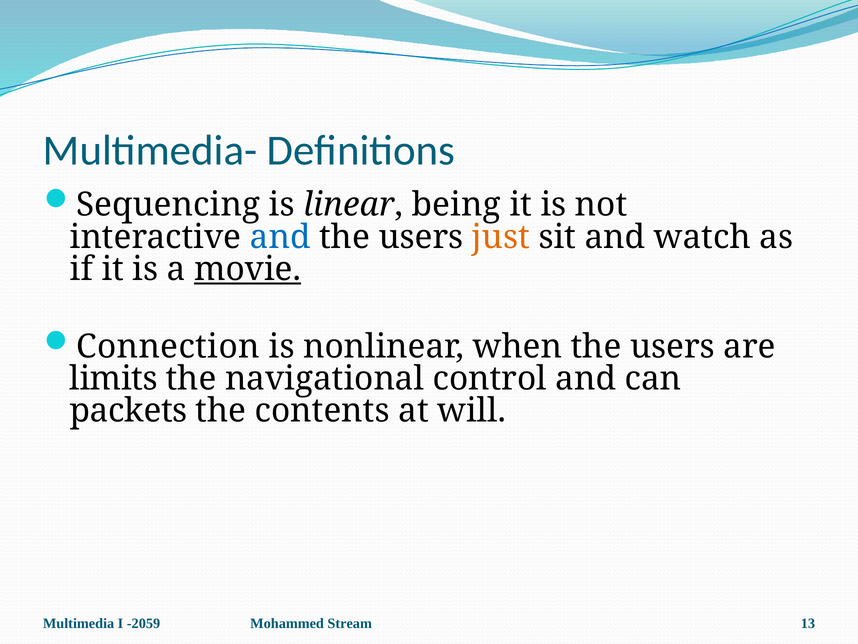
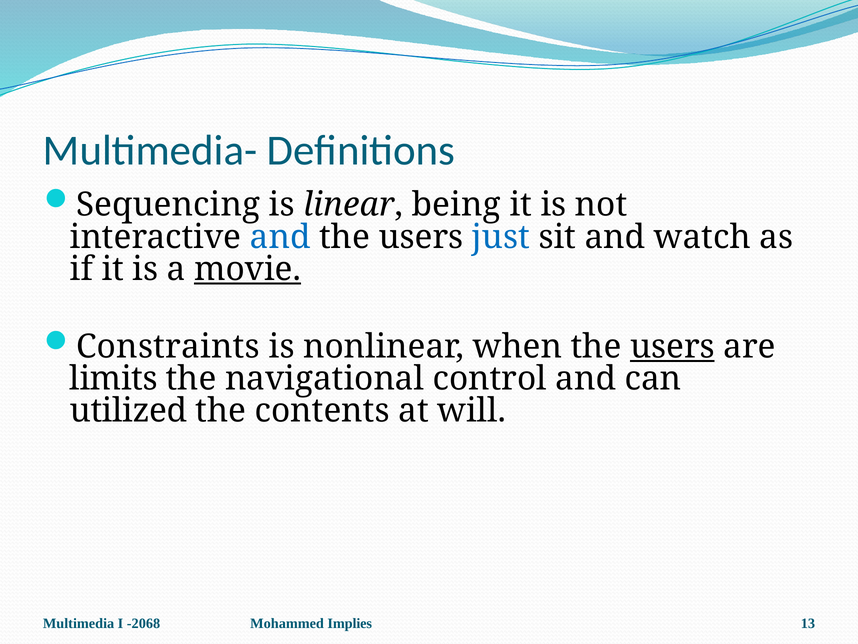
just colour: orange -> blue (501, 237)
Connection: Connection -> Constraints (168, 346)
users underline: none -> present (672, 346)
packets: packets -> utilized (129, 410)
-2059: -2059 -> -2068 (144, 623)
Stream: Stream -> Implies (350, 623)
